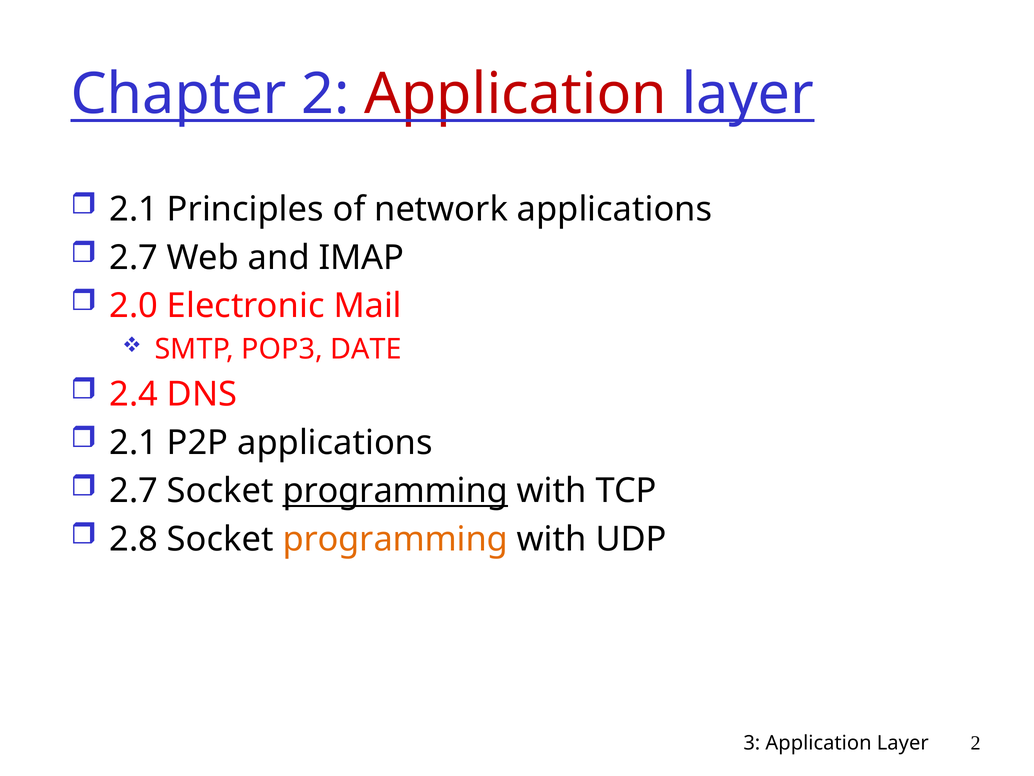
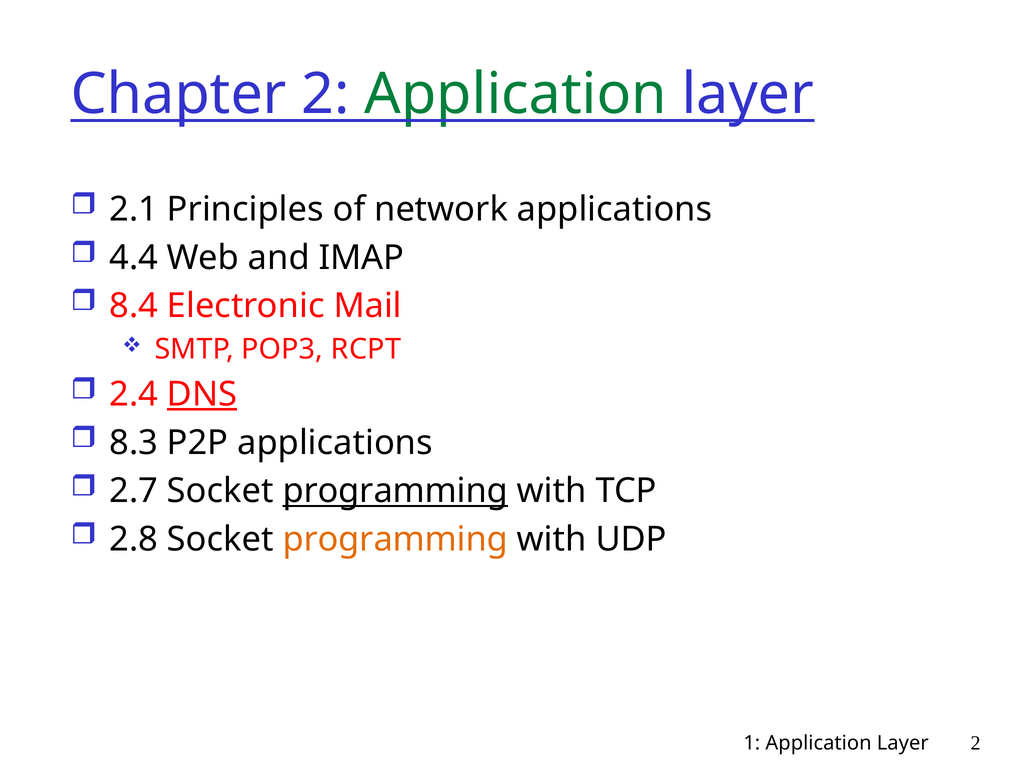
Application colour: red -> green (516, 94)
2.7: 2.7 -> 4.4 (134, 257)
2.0: 2.0 -> 8.4 (134, 306)
DATE: DATE -> RCPT (366, 349)
DNS underline: none -> present (202, 394)
2.1: 2.1 -> 8.3 (134, 442)
3: 3 -> 1 (752, 742)
